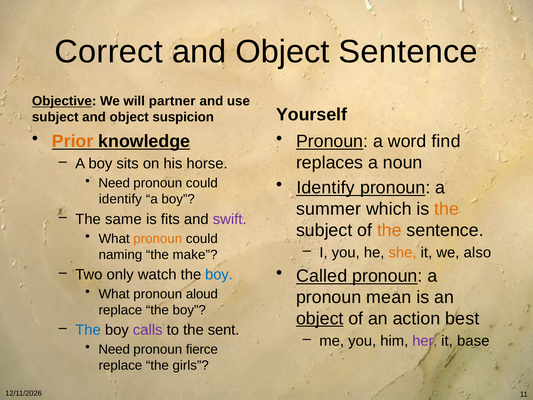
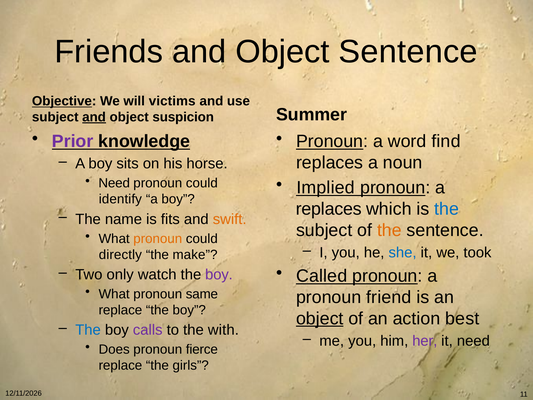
Correct: Correct -> Friends (109, 52)
partner: partner -> victims (172, 101)
Yourself: Yourself -> Summer (312, 115)
and underline: none -> present (94, 117)
Prior colour: orange -> purple (73, 141)
Identify: Identify -> Implied (326, 188)
summer: summer -> replaces (329, 209)
the colour: orange -> blue (447, 209)
same: same -> name (123, 219)
swift colour: purple -> orange (230, 219)
she colour: orange -> blue (403, 252)
also: also -> took (477, 252)
naming: naming -> directly (120, 254)
boy colour: blue -> purple (219, 274)
aloud: aloud -> same (202, 294)
mean: mean -> friend (389, 297)
sent: sent -> with (223, 330)
it base: base -> need (473, 341)
Need: Need -> Does (114, 349)
